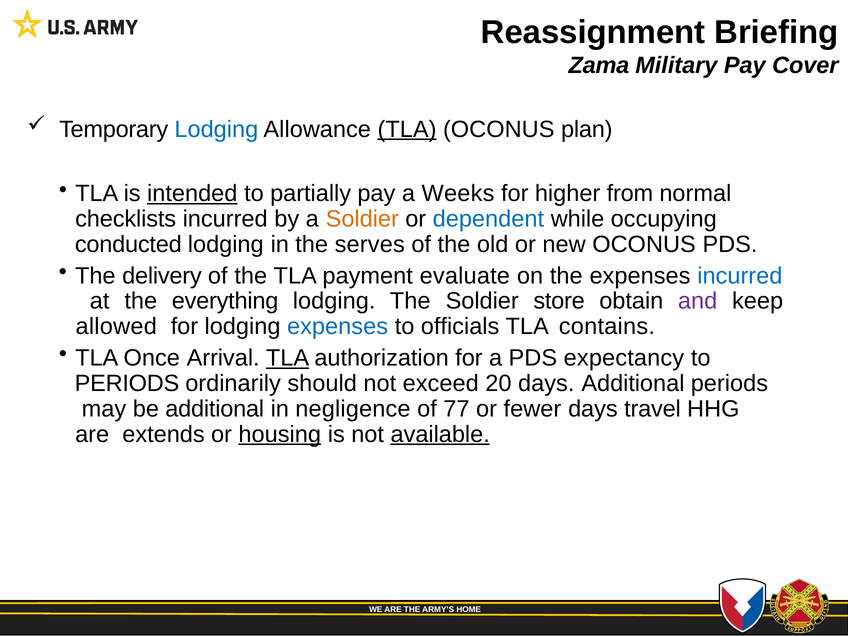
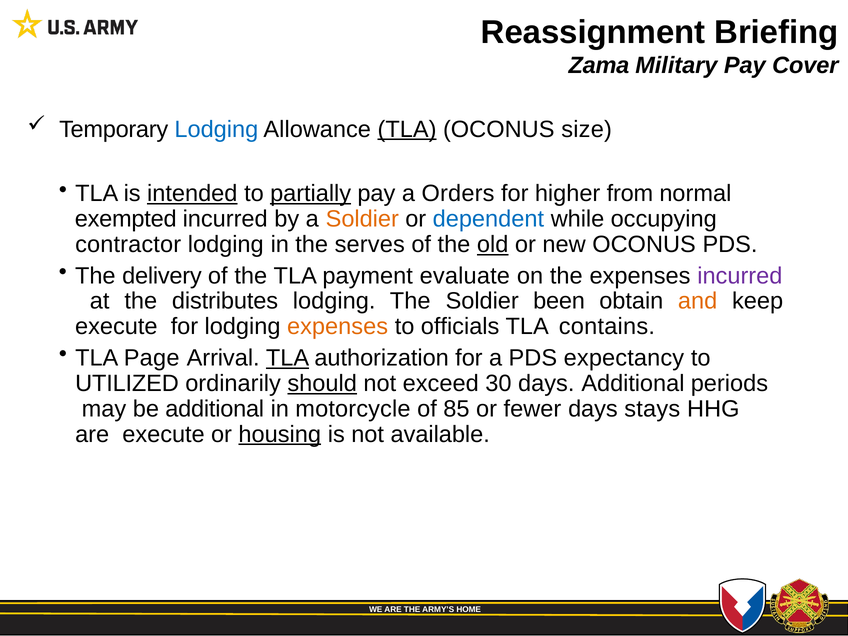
plan: plan -> size (587, 129)
partially underline: none -> present (311, 194)
Weeks: Weeks -> Orders (458, 194)
checklists: checklists -> exempted (126, 219)
conducted: conducted -> contractor (128, 245)
old underline: none -> present (493, 245)
incurred colour: blue -> purple (740, 276)
everything: everything -> distributes (225, 301)
store: store -> been (559, 301)
and colour: purple -> orange (698, 301)
allowed: allowed -> execute (116, 327)
expenses colour: blue -> orange (338, 327)
Once: Once -> Page (152, 358)
PERIODS: PERIODS -> UTILIZED (127, 383)
should underline: none -> present (322, 383)
20: 20 -> 30 (498, 383)
negligence: negligence -> motorcycle (353, 409)
77: 77 -> 85 (456, 409)
travel: travel -> stays (652, 409)
are extends: extends -> execute (164, 434)
available underline: present -> none (440, 434)
